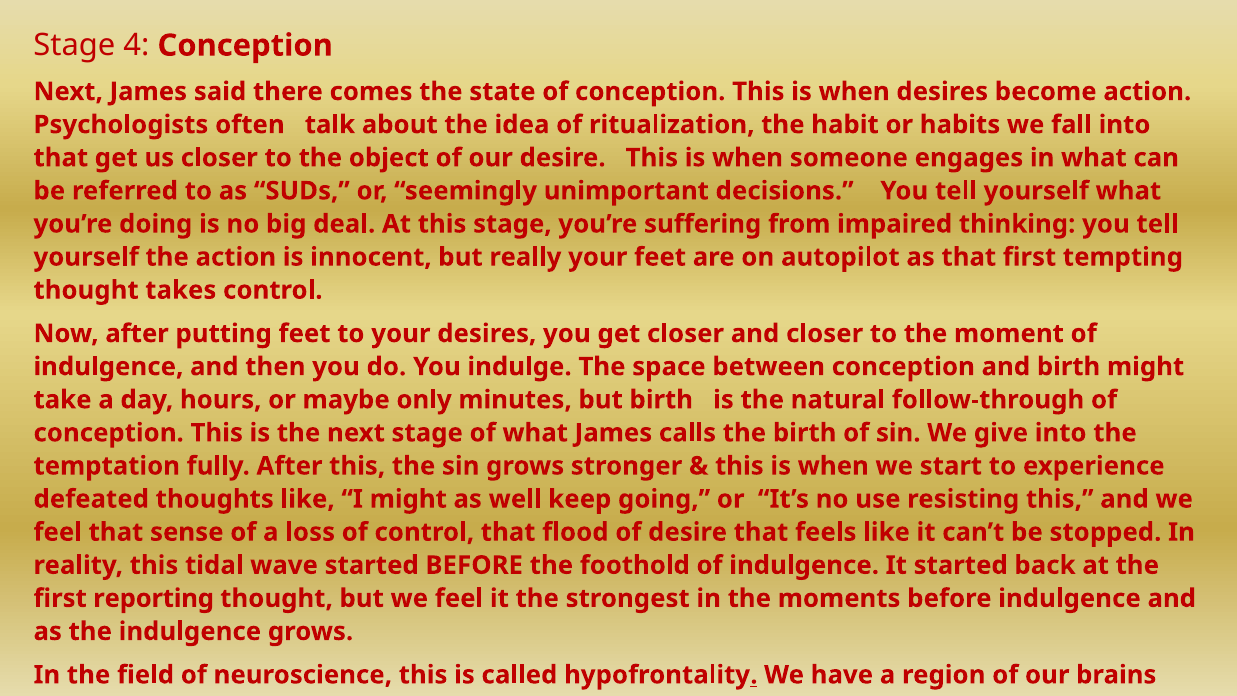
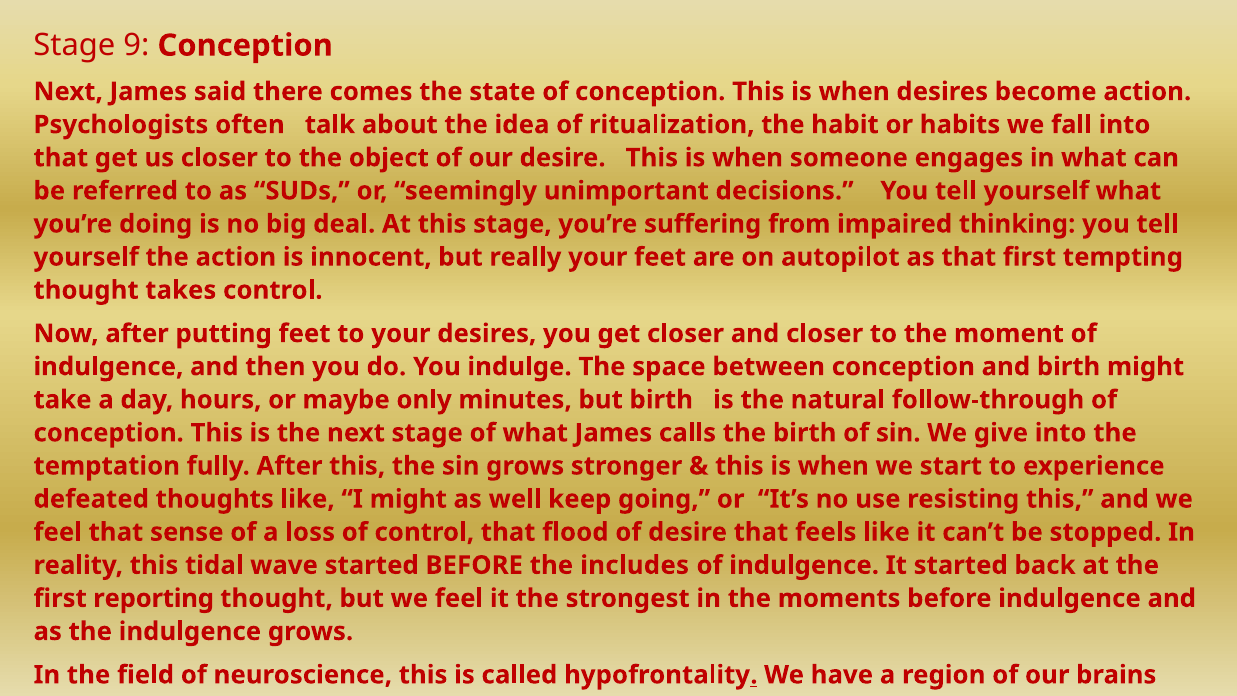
4: 4 -> 9 (136, 45)
foothold: foothold -> includes (635, 565)
